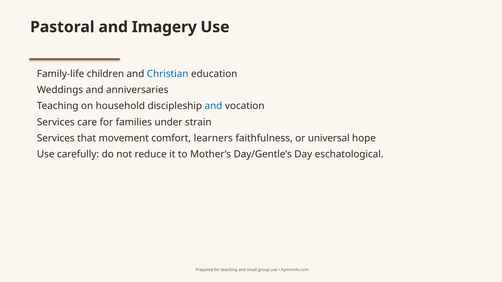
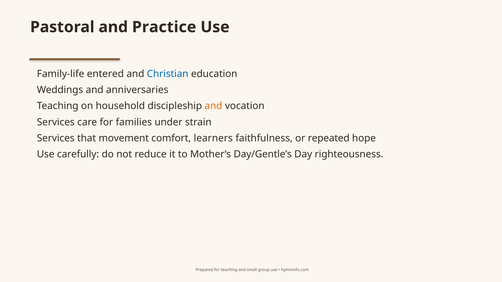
Imagery: Imagery -> Practice (164, 27)
children: children -> entered (105, 74)
and colour: blue -> orange (213, 106)
universal: universal -> repeated (329, 138)
eschatological: eschatological -> righteousness (349, 154)
